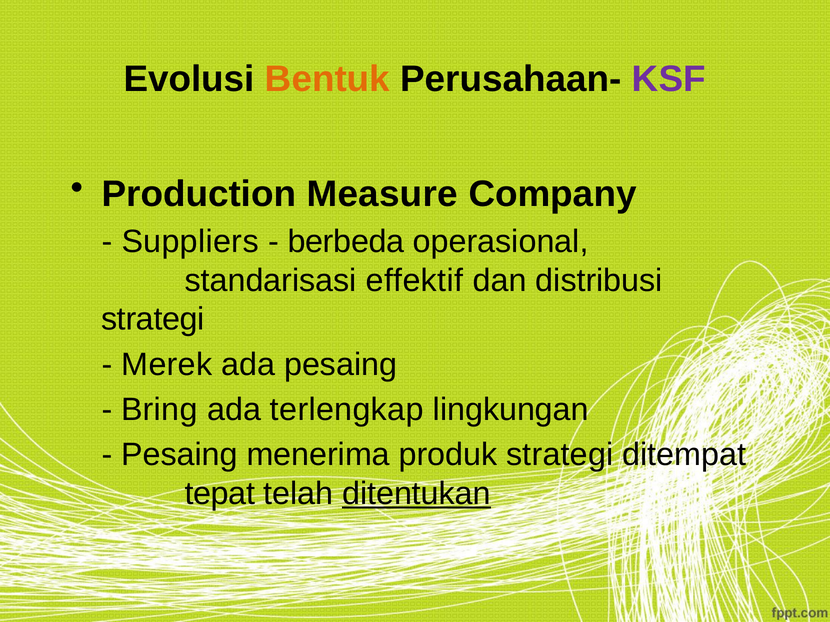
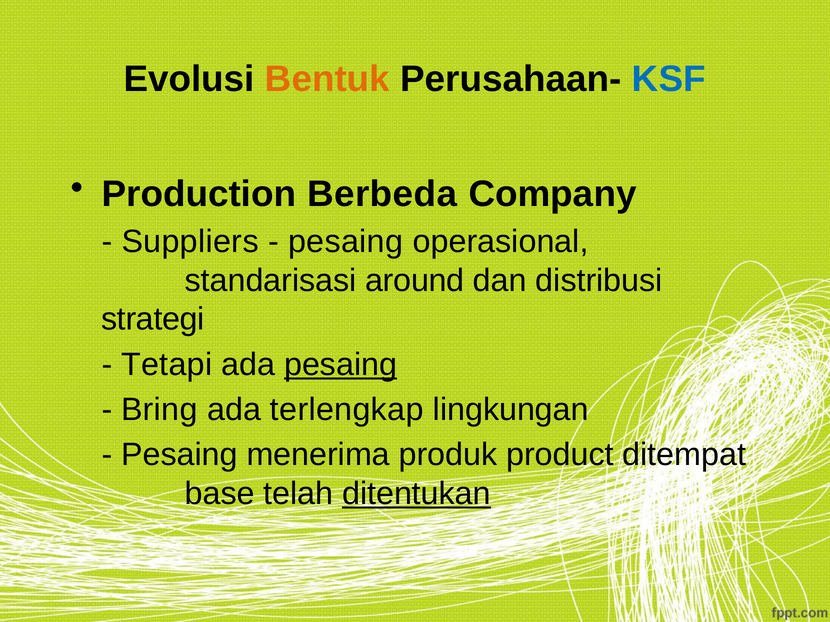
KSF colour: purple -> blue (669, 79)
Measure: Measure -> Berbeda (382, 194)
berbeda: berbeda -> pesaing (346, 242)
effektif: effektif -> around (415, 281)
Merek: Merek -> Tetapi (167, 365)
pesaing underline: none -> present (341, 365)
produk strategi: strategi -> product (560, 455)
tepat: tepat -> base (220, 494)
